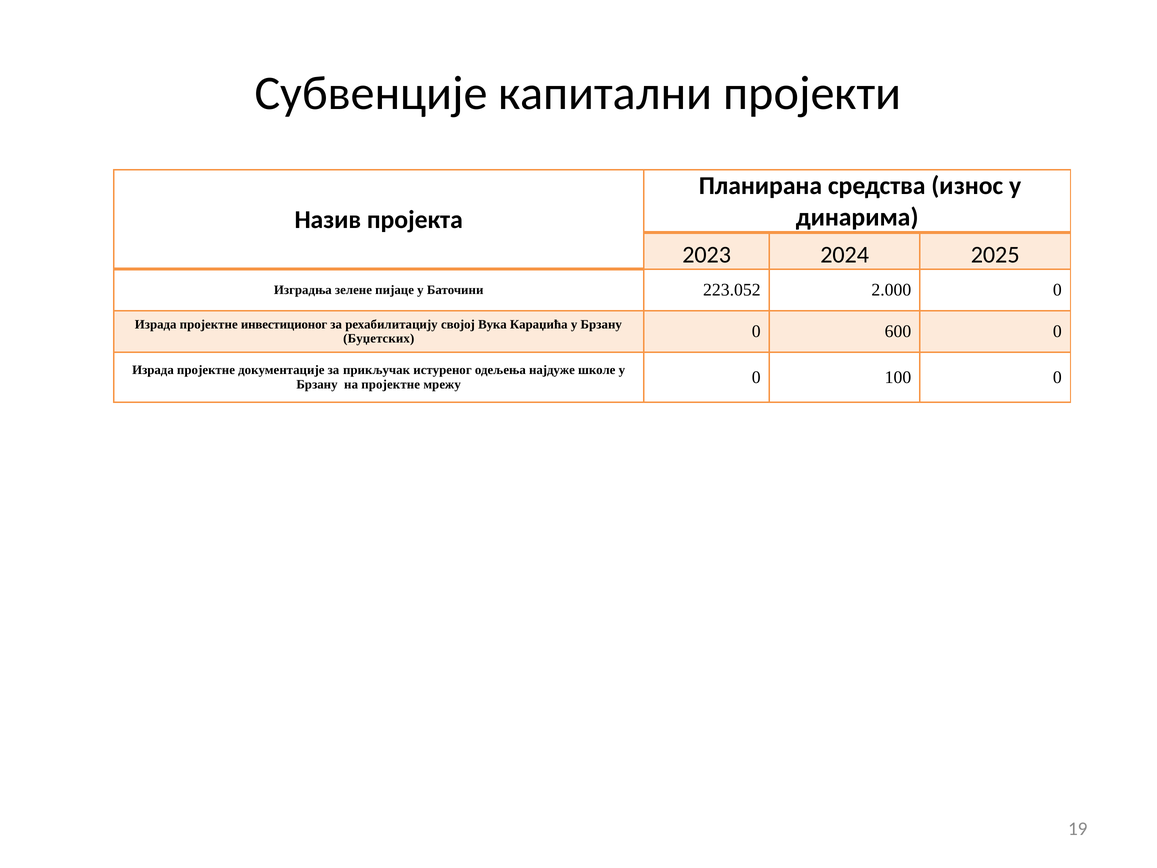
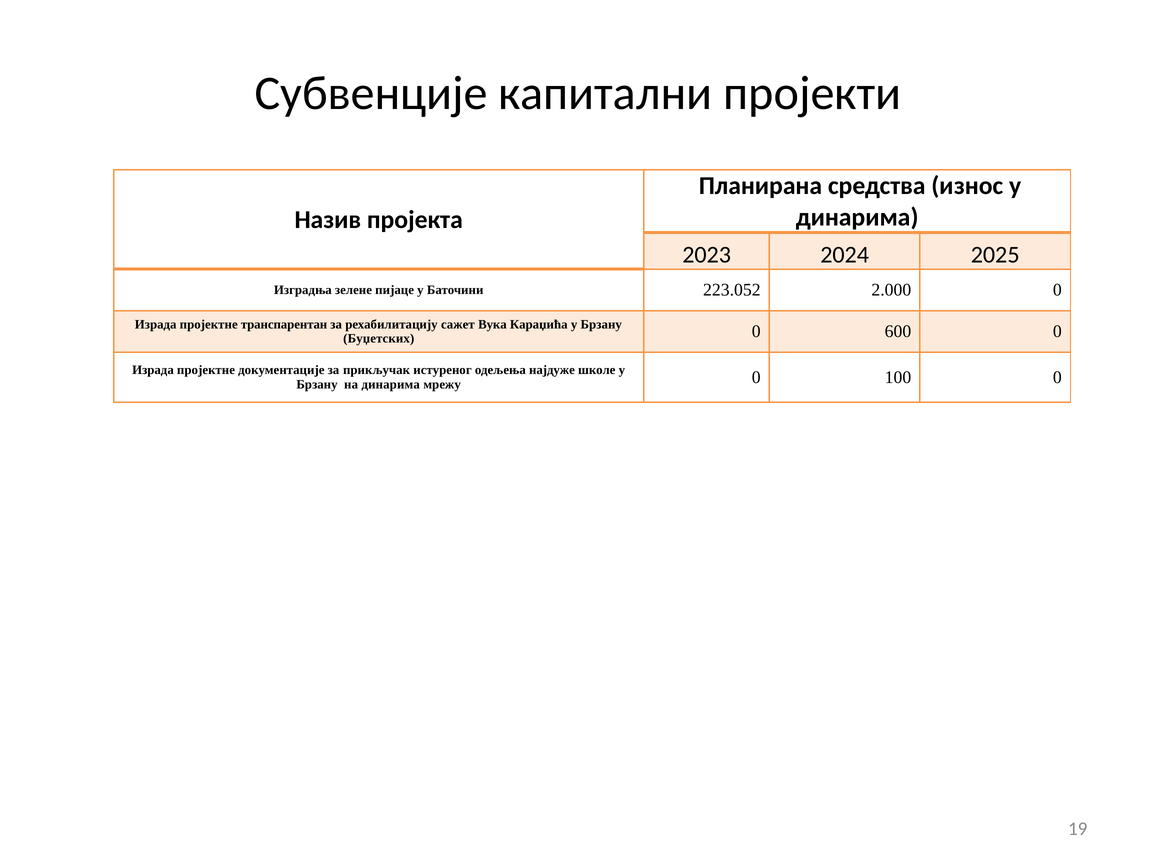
инвестиционог: инвестиционог -> транспарентан (284, 324)
својој: својој -> сажет (458, 324)
на пројектне: пројектне -> динарима (391, 384)
